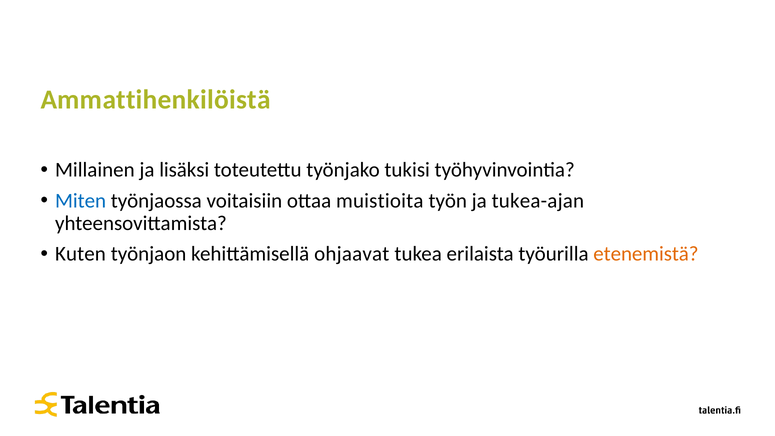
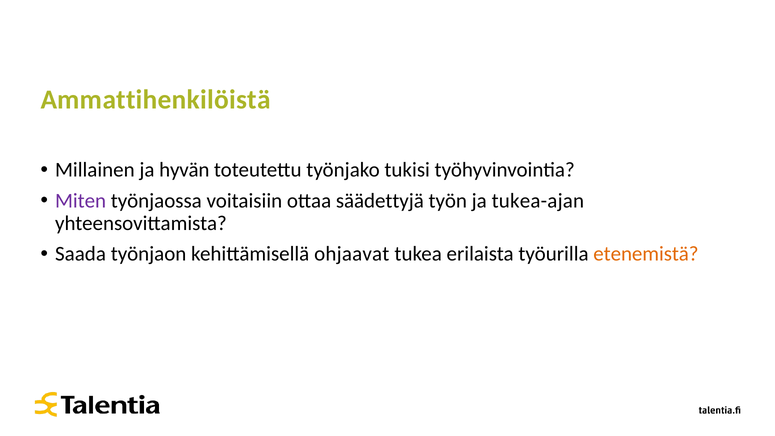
lisäksi: lisäksi -> hyvän (184, 170)
Miten colour: blue -> purple (81, 201)
muistioita: muistioita -> säädettyjä (380, 201)
Kuten: Kuten -> Saada (81, 254)
